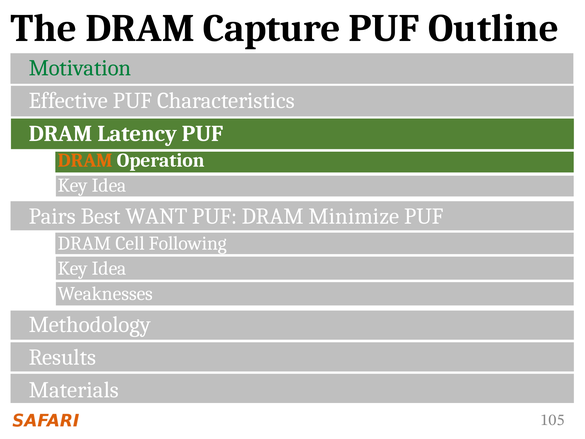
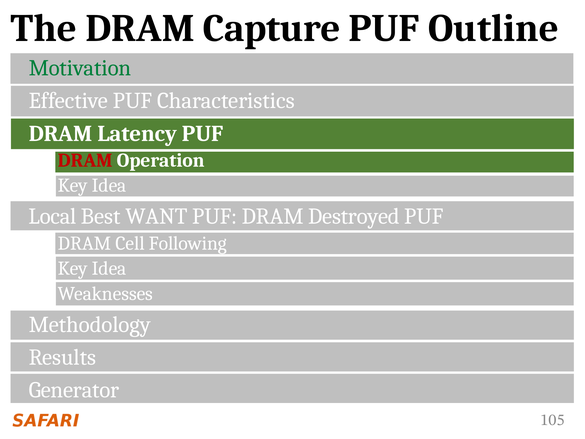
DRAM colour: orange -> red (85, 160)
Pairs: Pairs -> Local (52, 216)
Minimize: Minimize -> Destroyed (354, 216)
Materials: Materials -> Generator (74, 390)
